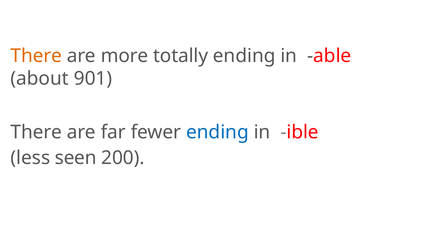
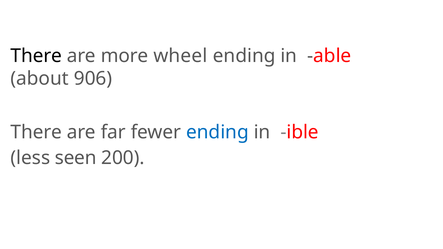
There colour: orange -> black (36, 56)
totally: totally -> wheel (180, 56)
901: 901 -> 906 (93, 79)
